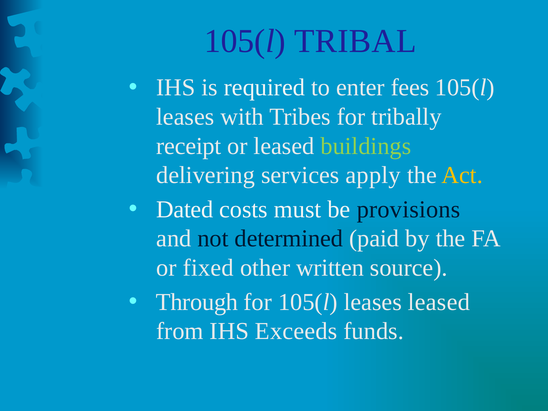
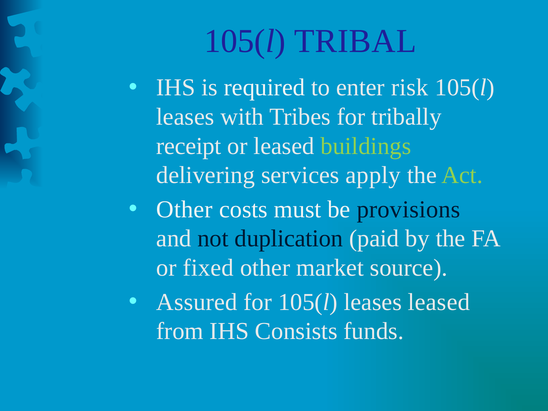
fees: fees -> risk (410, 88)
Act colour: yellow -> light green (462, 175)
Dated: Dated -> Other (184, 209)
determined: determined -> duplication (289, 239)
written: written -> market (330, 268)
Through: Through -> Assured (197, 302)
Exceeds: Exceeds -> Consists (296, 331)
